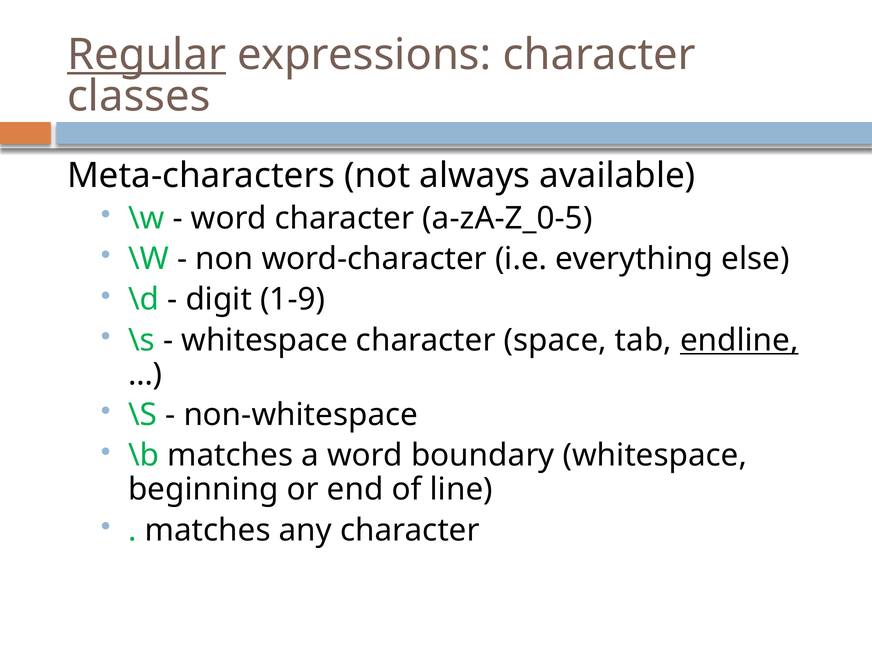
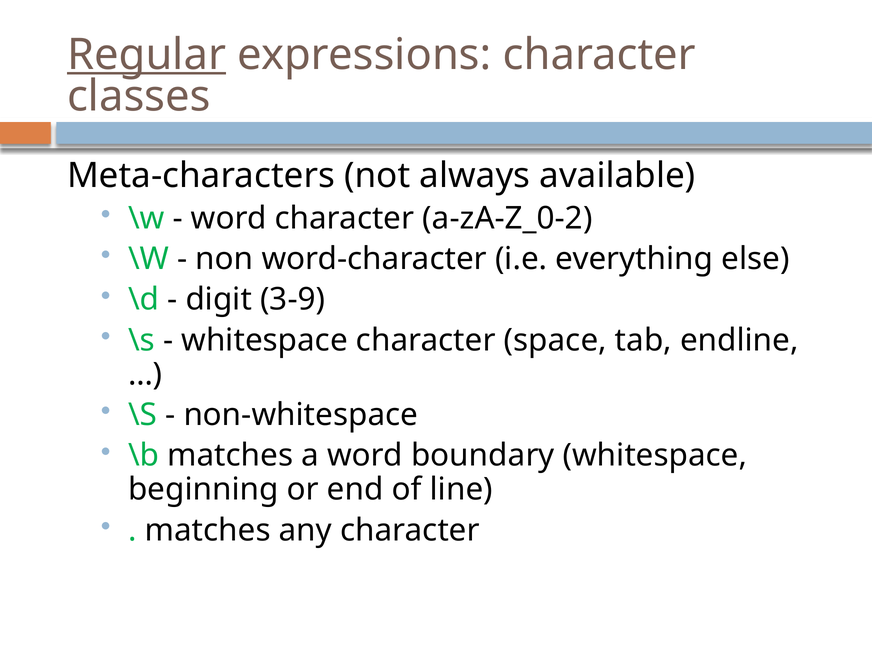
a-zA-Z_0-5: a-zA-Z_0-5 -> a-zA-Z_0-2 (507, 218)
1-9: 1-9 -> 3-9 (293, 300)
endline underline: present -> none (739, 340)
